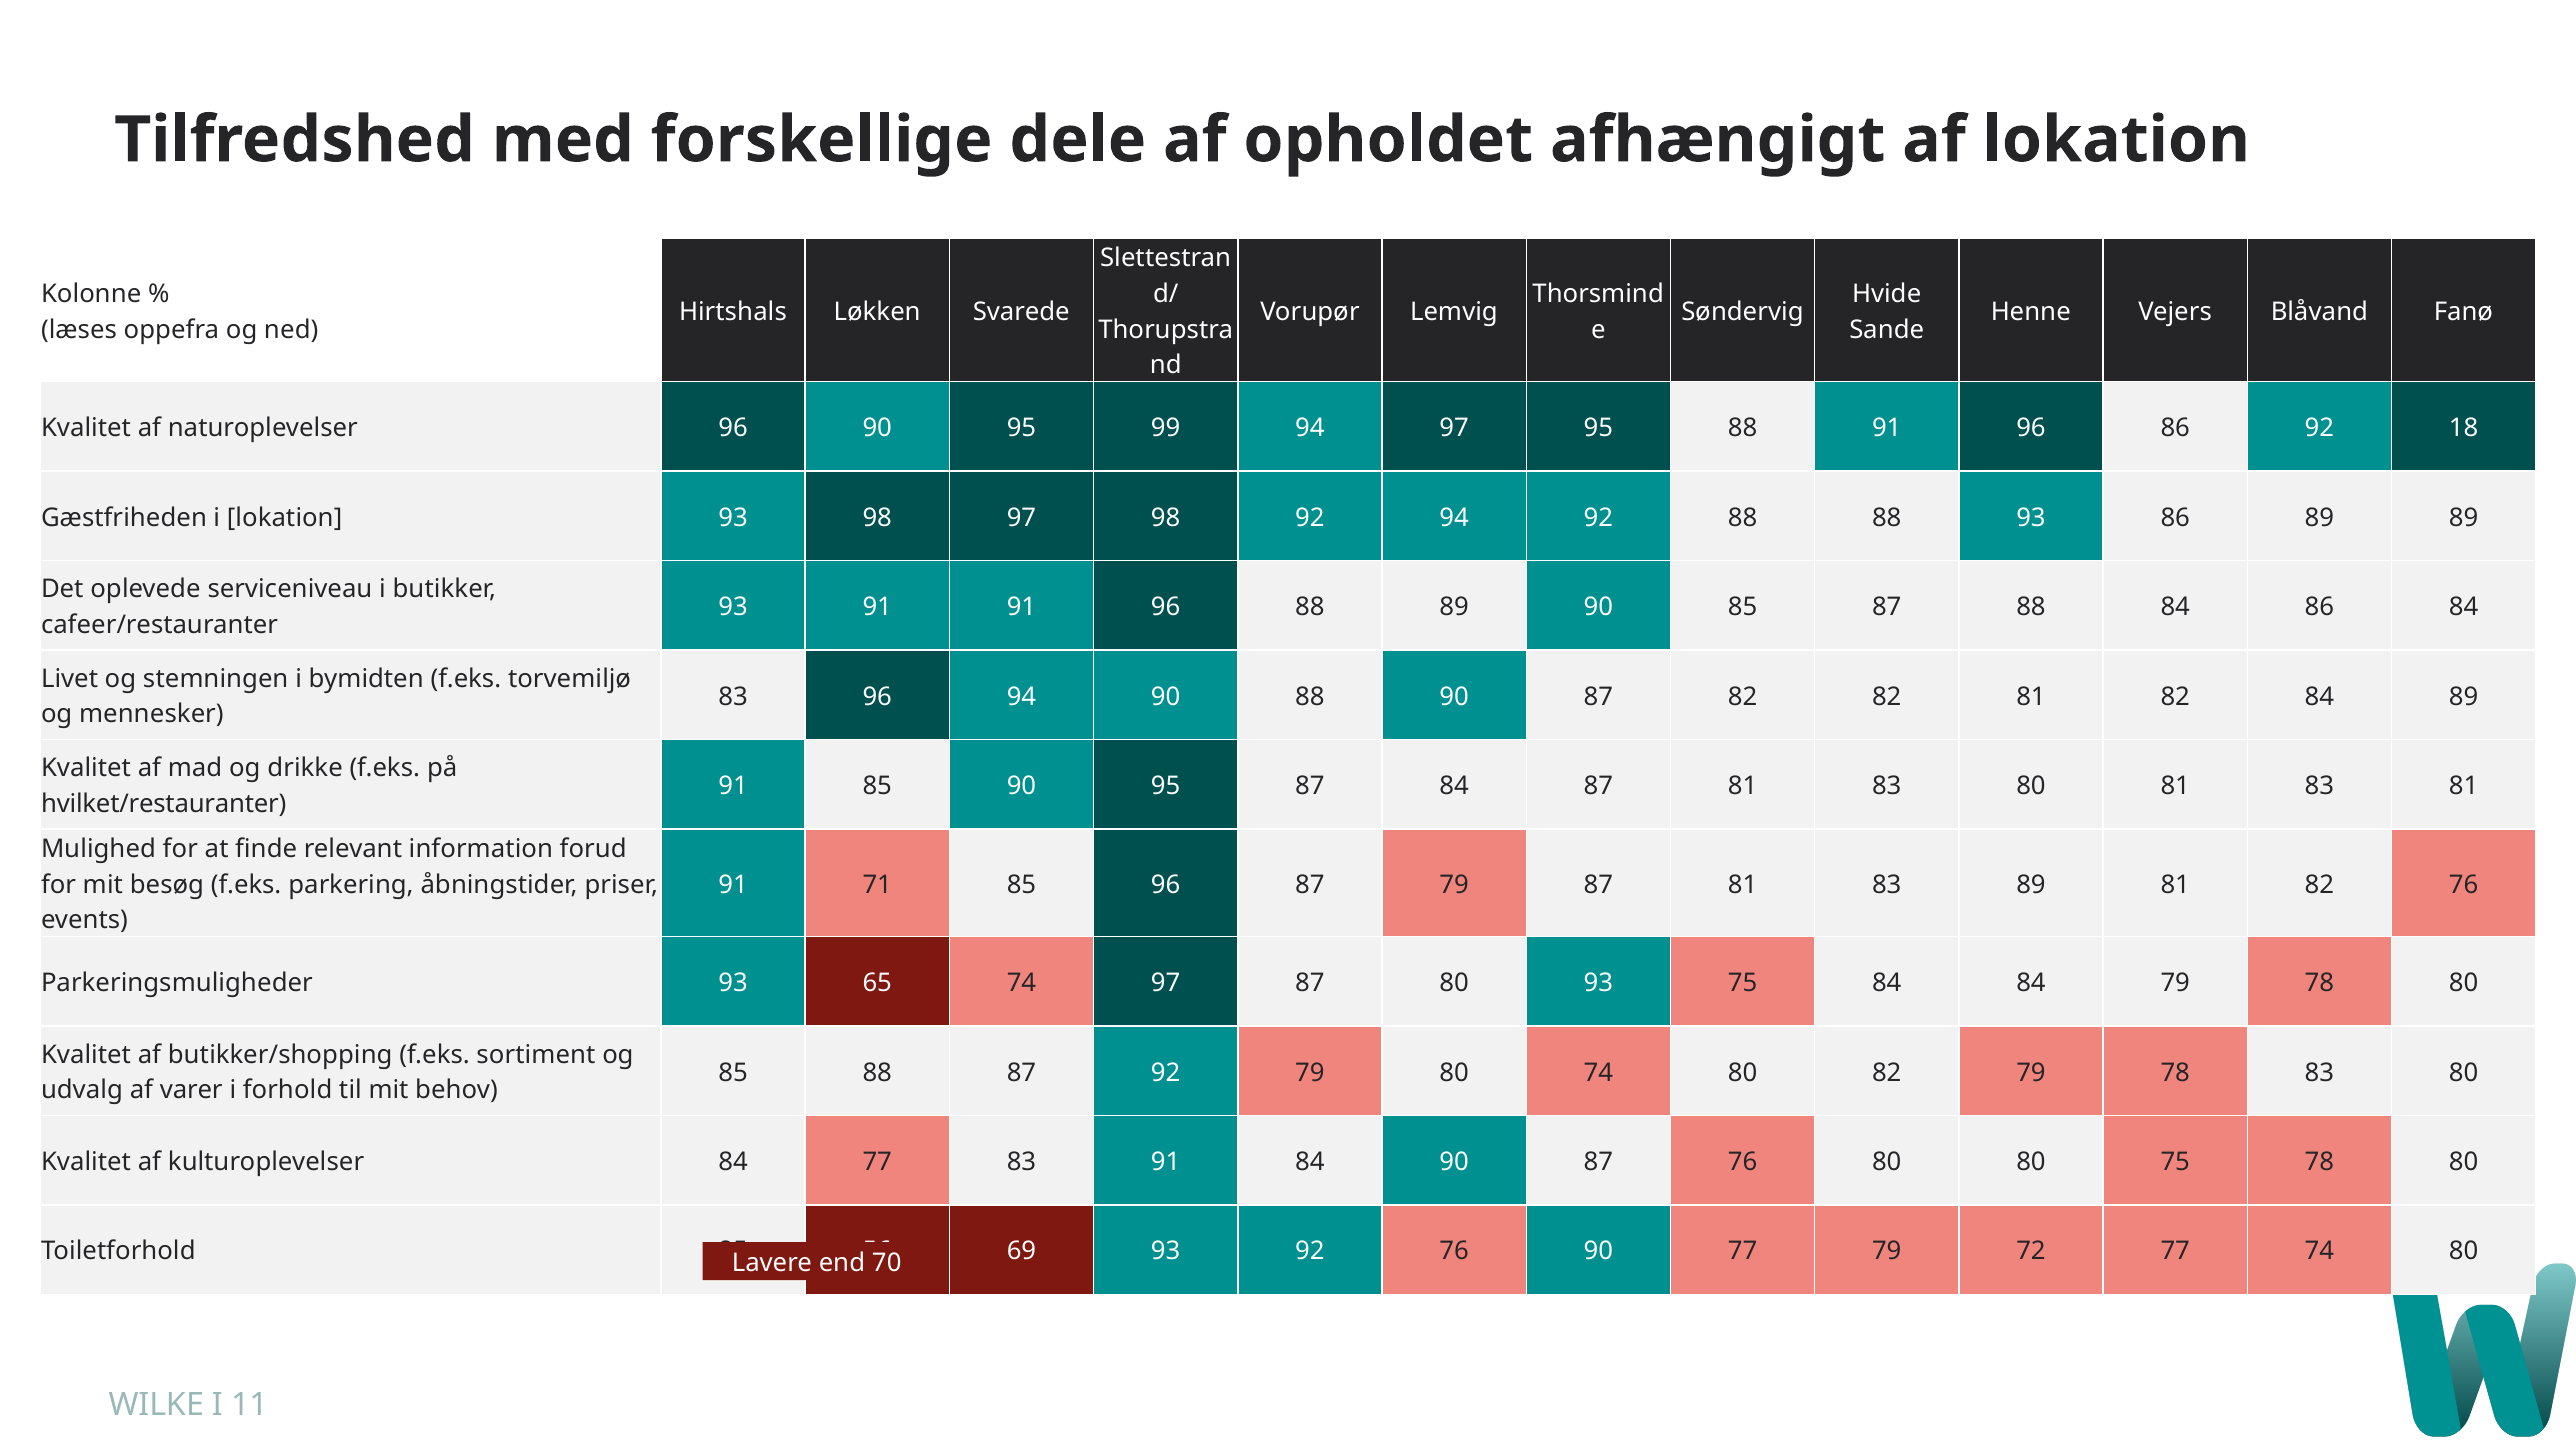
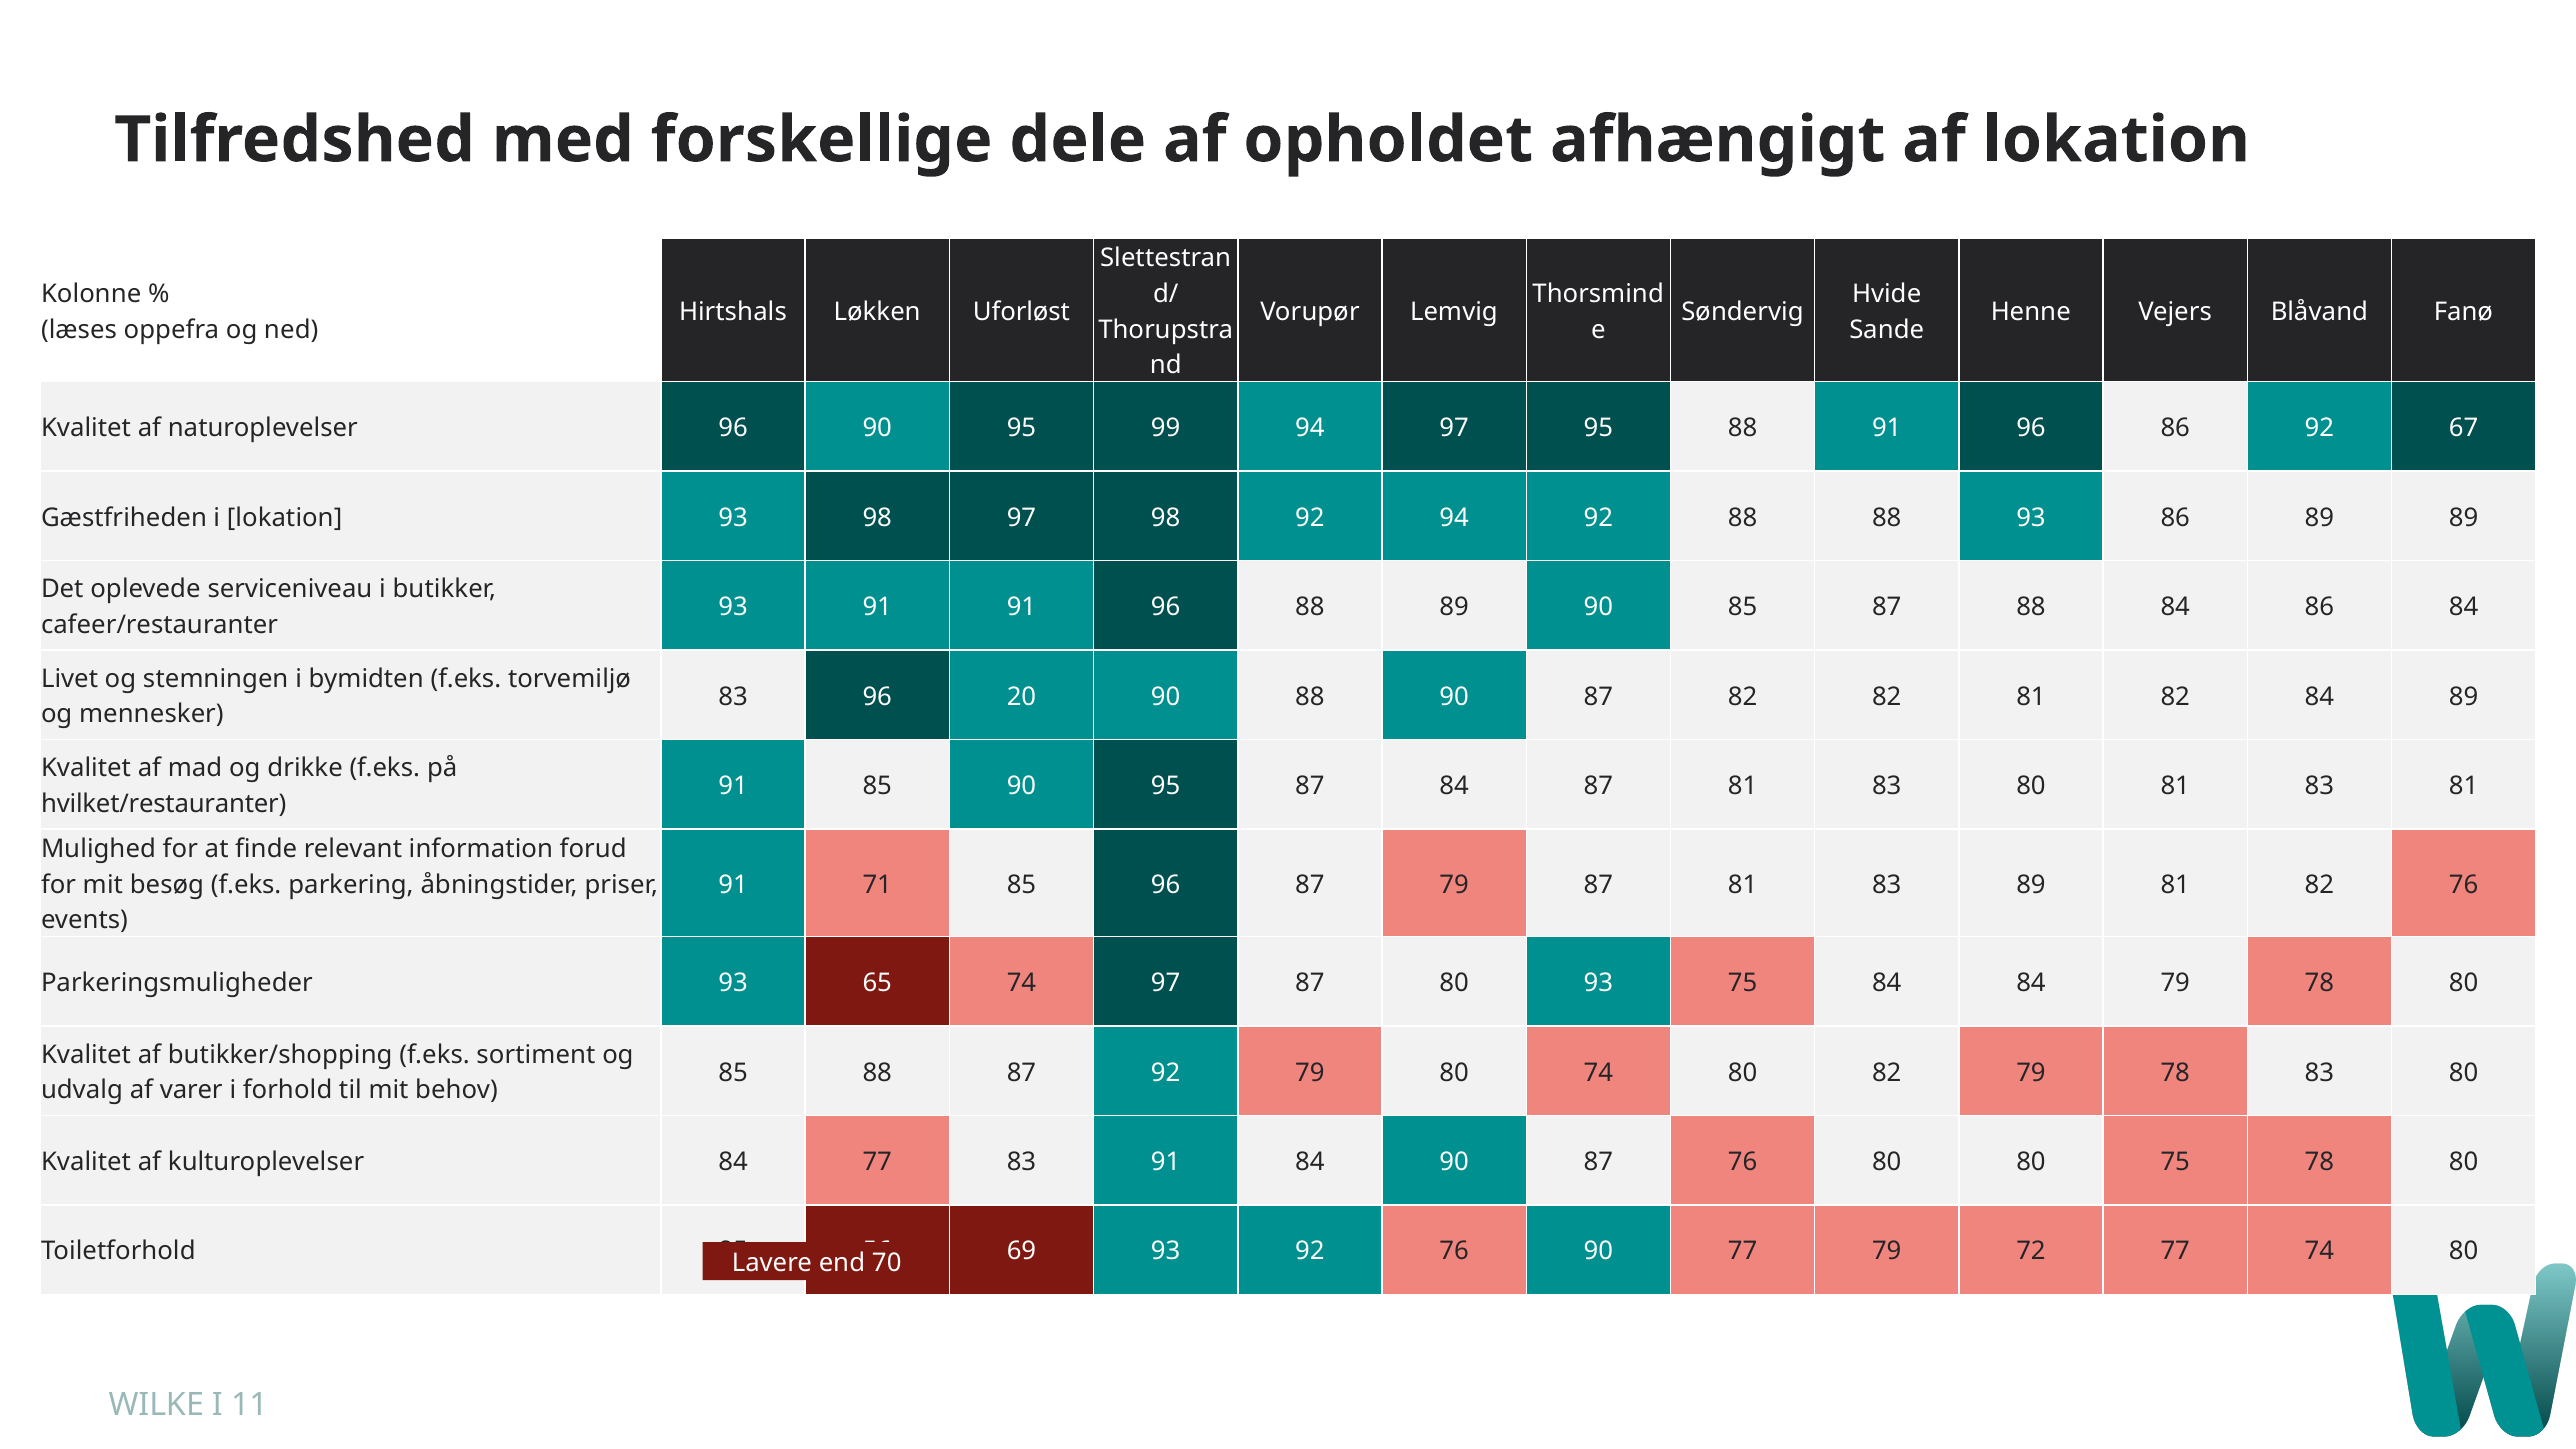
Svarede: Svarede -> Uforløst (1021, 312)
18: 18 -> 67 (2464, 428)
96 94: 94 -> 20 (1021, 697)
